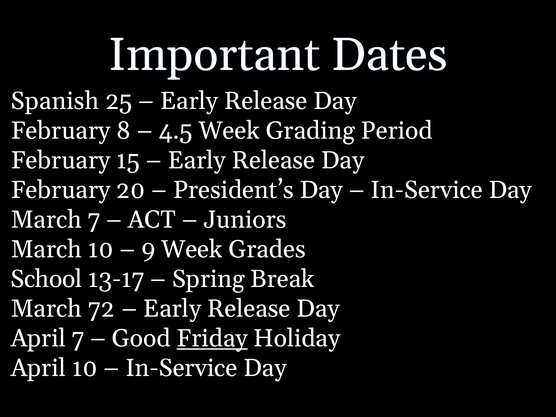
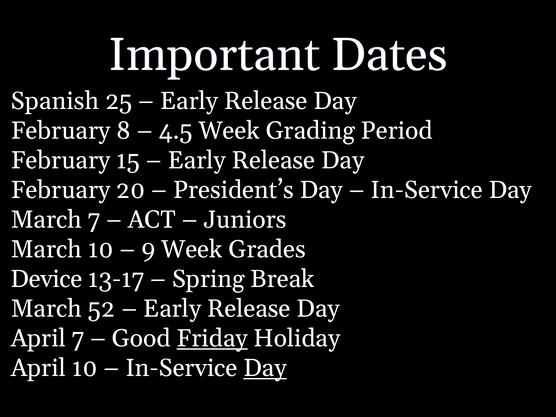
School: School -> Device (46, 279)
72: 72 -> 52 (101, 309)
Day underline: none -> present (265, 368)
